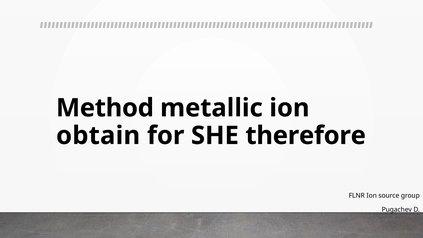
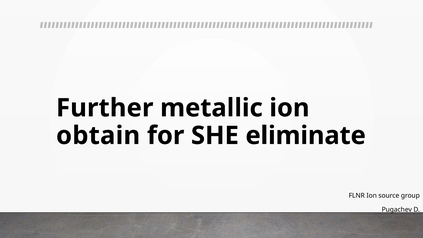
Method: Method -> Further (105, 108)
therefore: therefore -> eliminate (306, 136)
